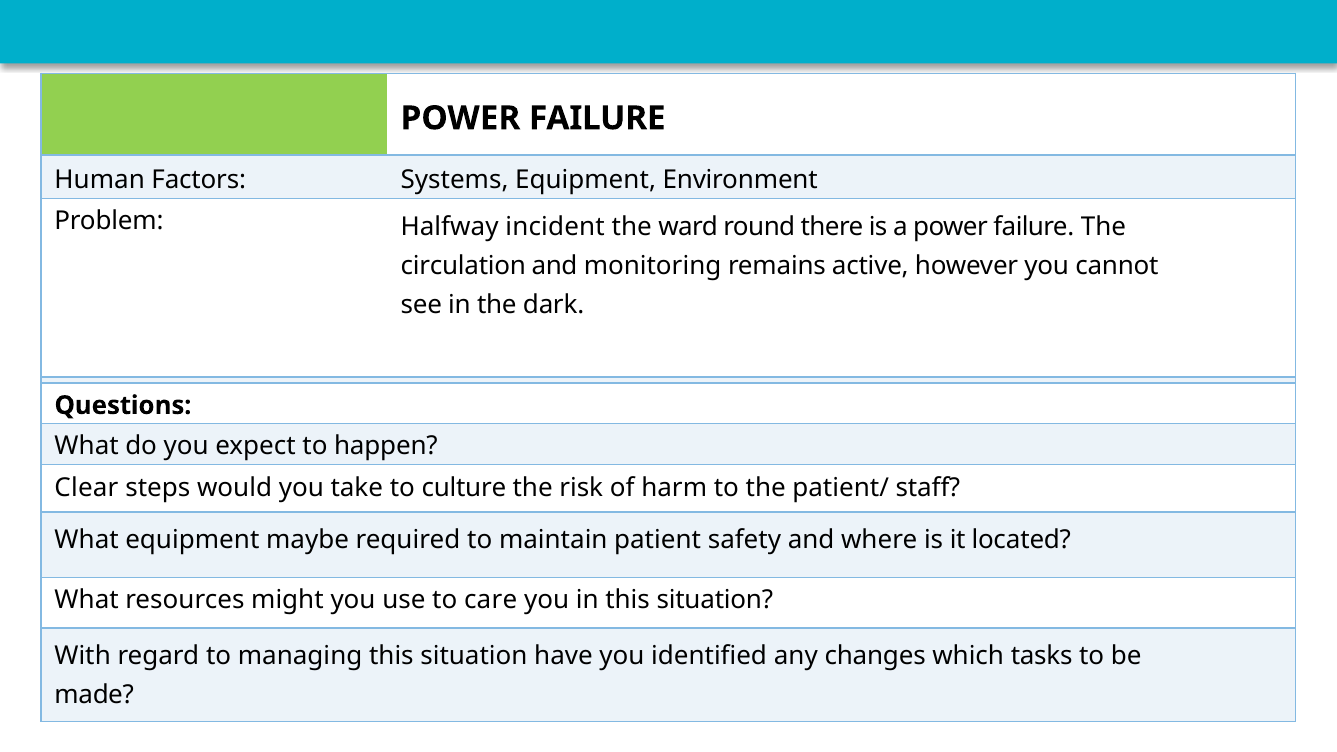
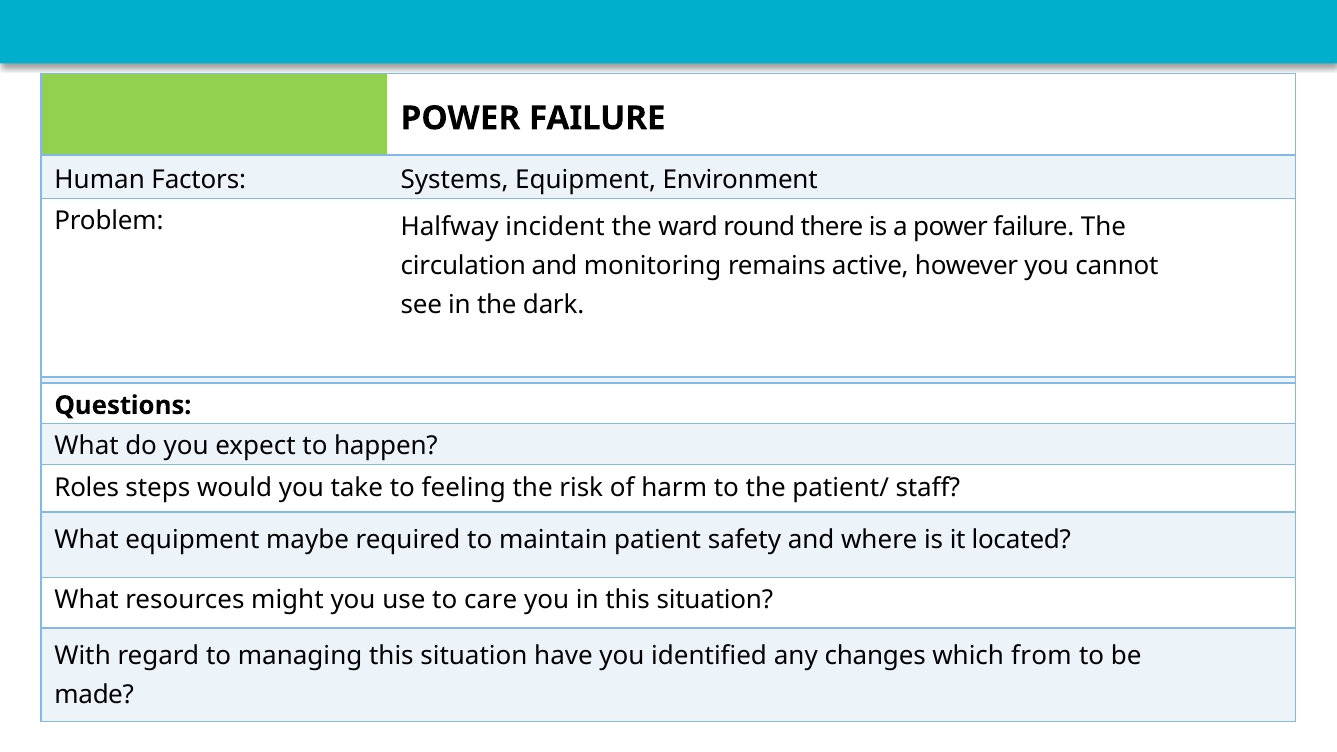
Clear: Clear -> Roles (87, 488)
culture: culture -> feeling (464, 488)
tasks: tasks -> from (1041, 656)
